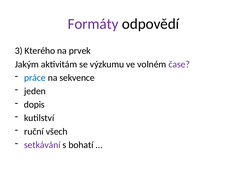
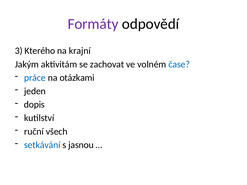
prvek: prvek -> krajní (80, 51)
výzkumu: výzkumu -> zachovat (107, 64)
čase colour: purple -> blue (179, 64)
sekvence: sekvence -> otázkami (77, 78)
setkávání colour: purple -> blue (42, 145)
bohatí: bohatí -> jasnou (81, 145)
